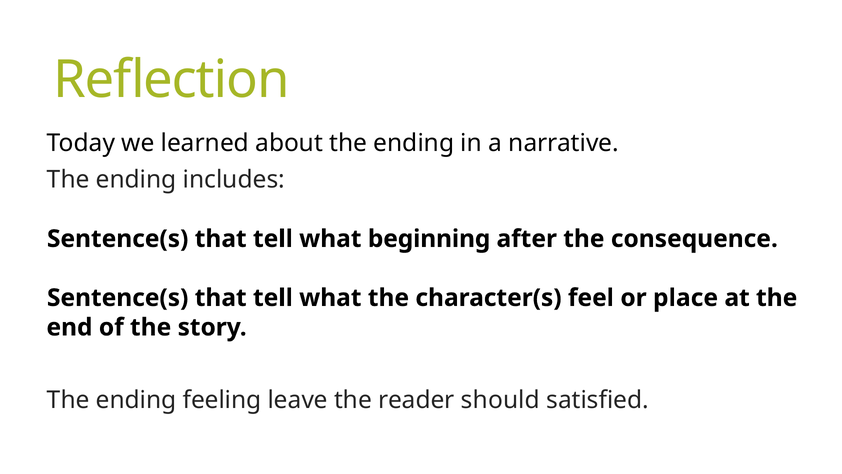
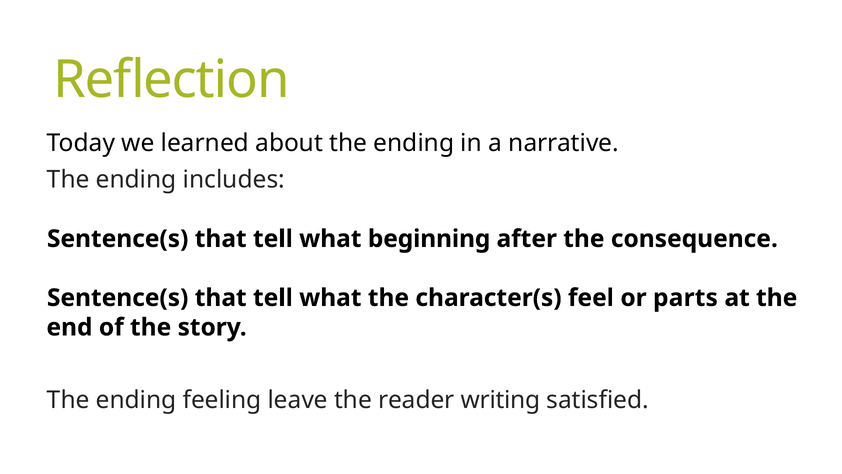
place: place -> parts (685, 298)
should: should -> writing (501, 400)
